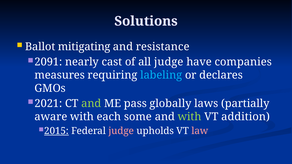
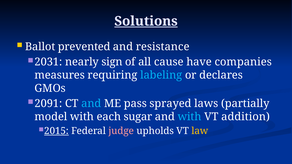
Solutions underline: none -> present (146, 21)
mitigating: mitigating -> prevented (84, 47)
2091: 2091 -> 2031 (48, 62)
cast: cast -> sign (112, 62)
all judge: judge -> cause (169, 62)
2021: 2021 -> 2091 (48, 104)
and colour: light green -> light blue (91, 104)
globally: globally -> sprayed (171, 104)
aware: aware -> model (51, 117)
some: some -> sugar (138, 117)
with colour: light green -> light blue (190, 117)
law colour: pink -> yellow (200, 131)
